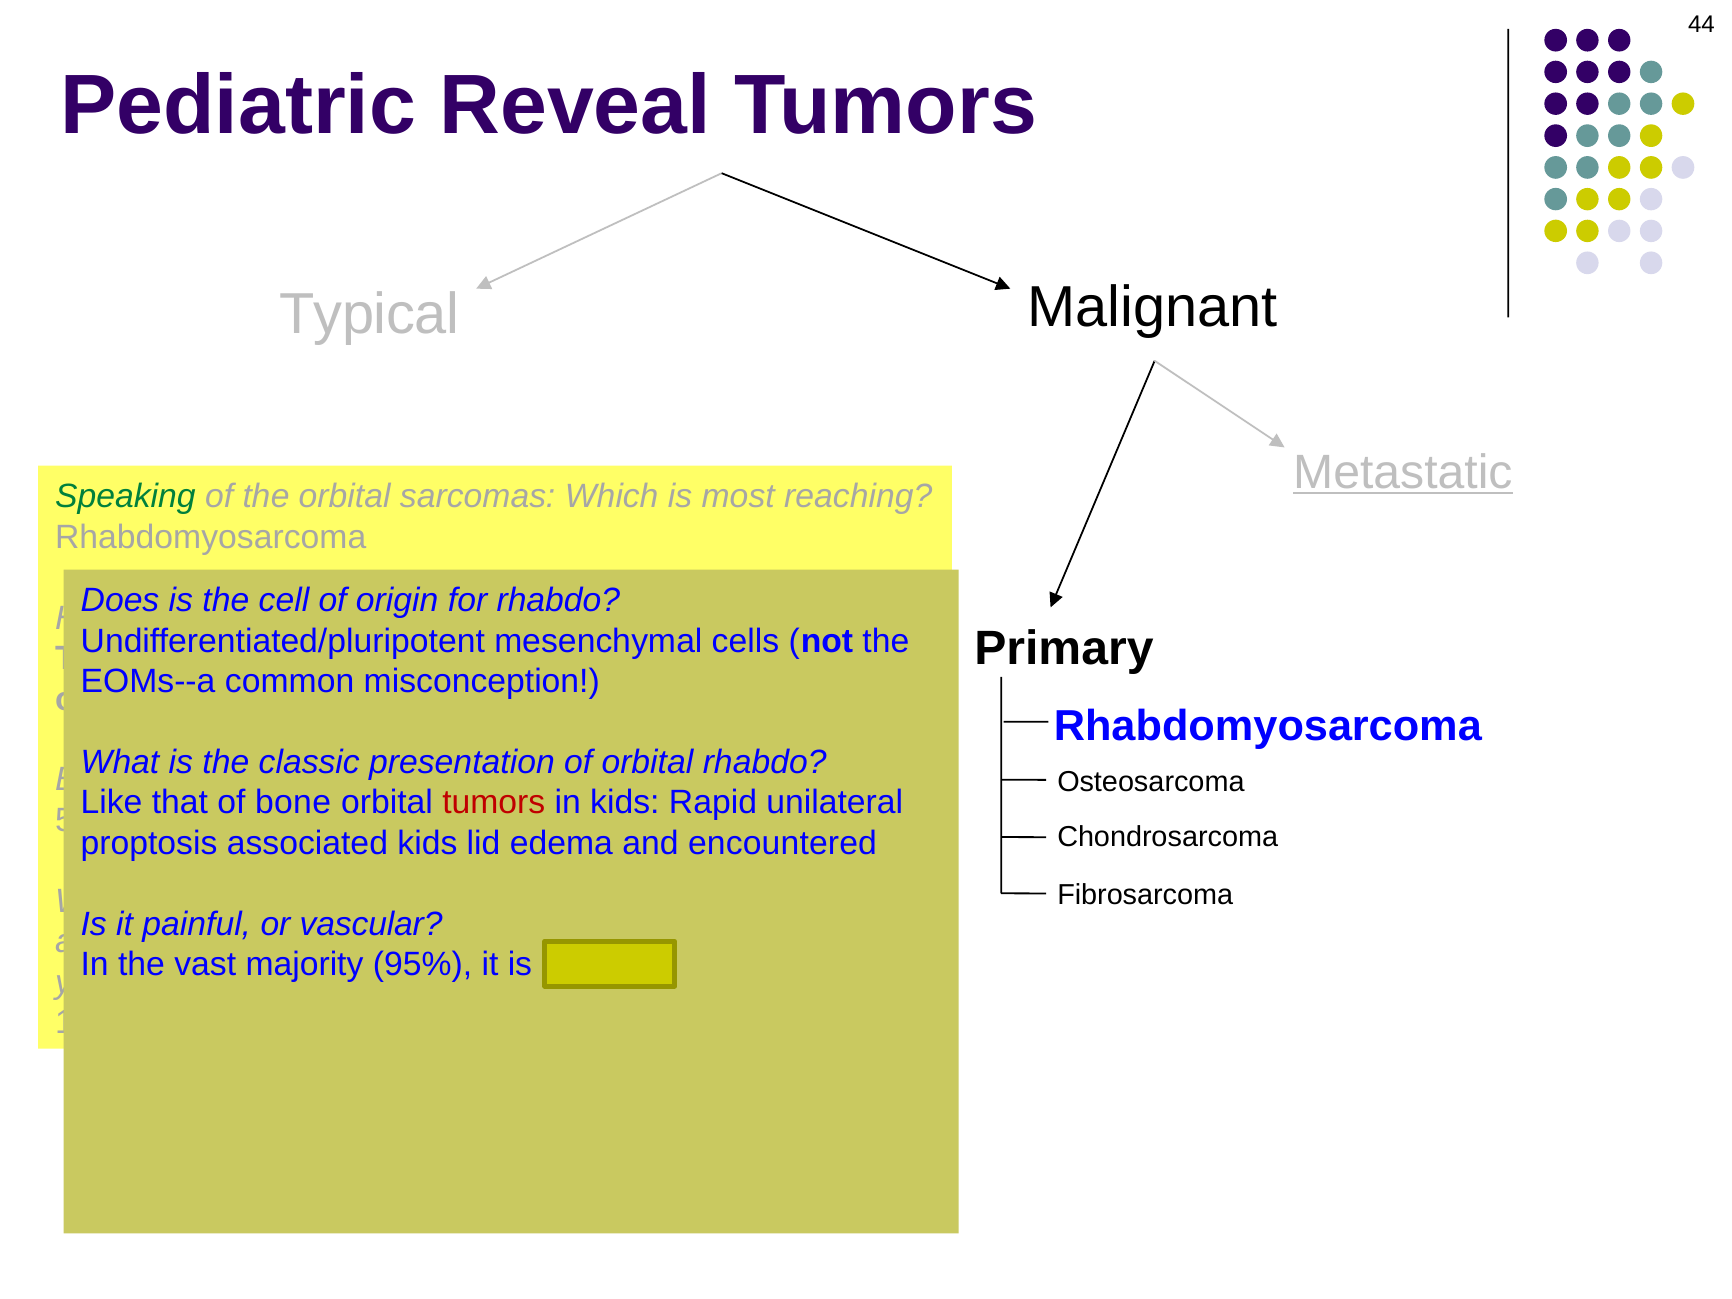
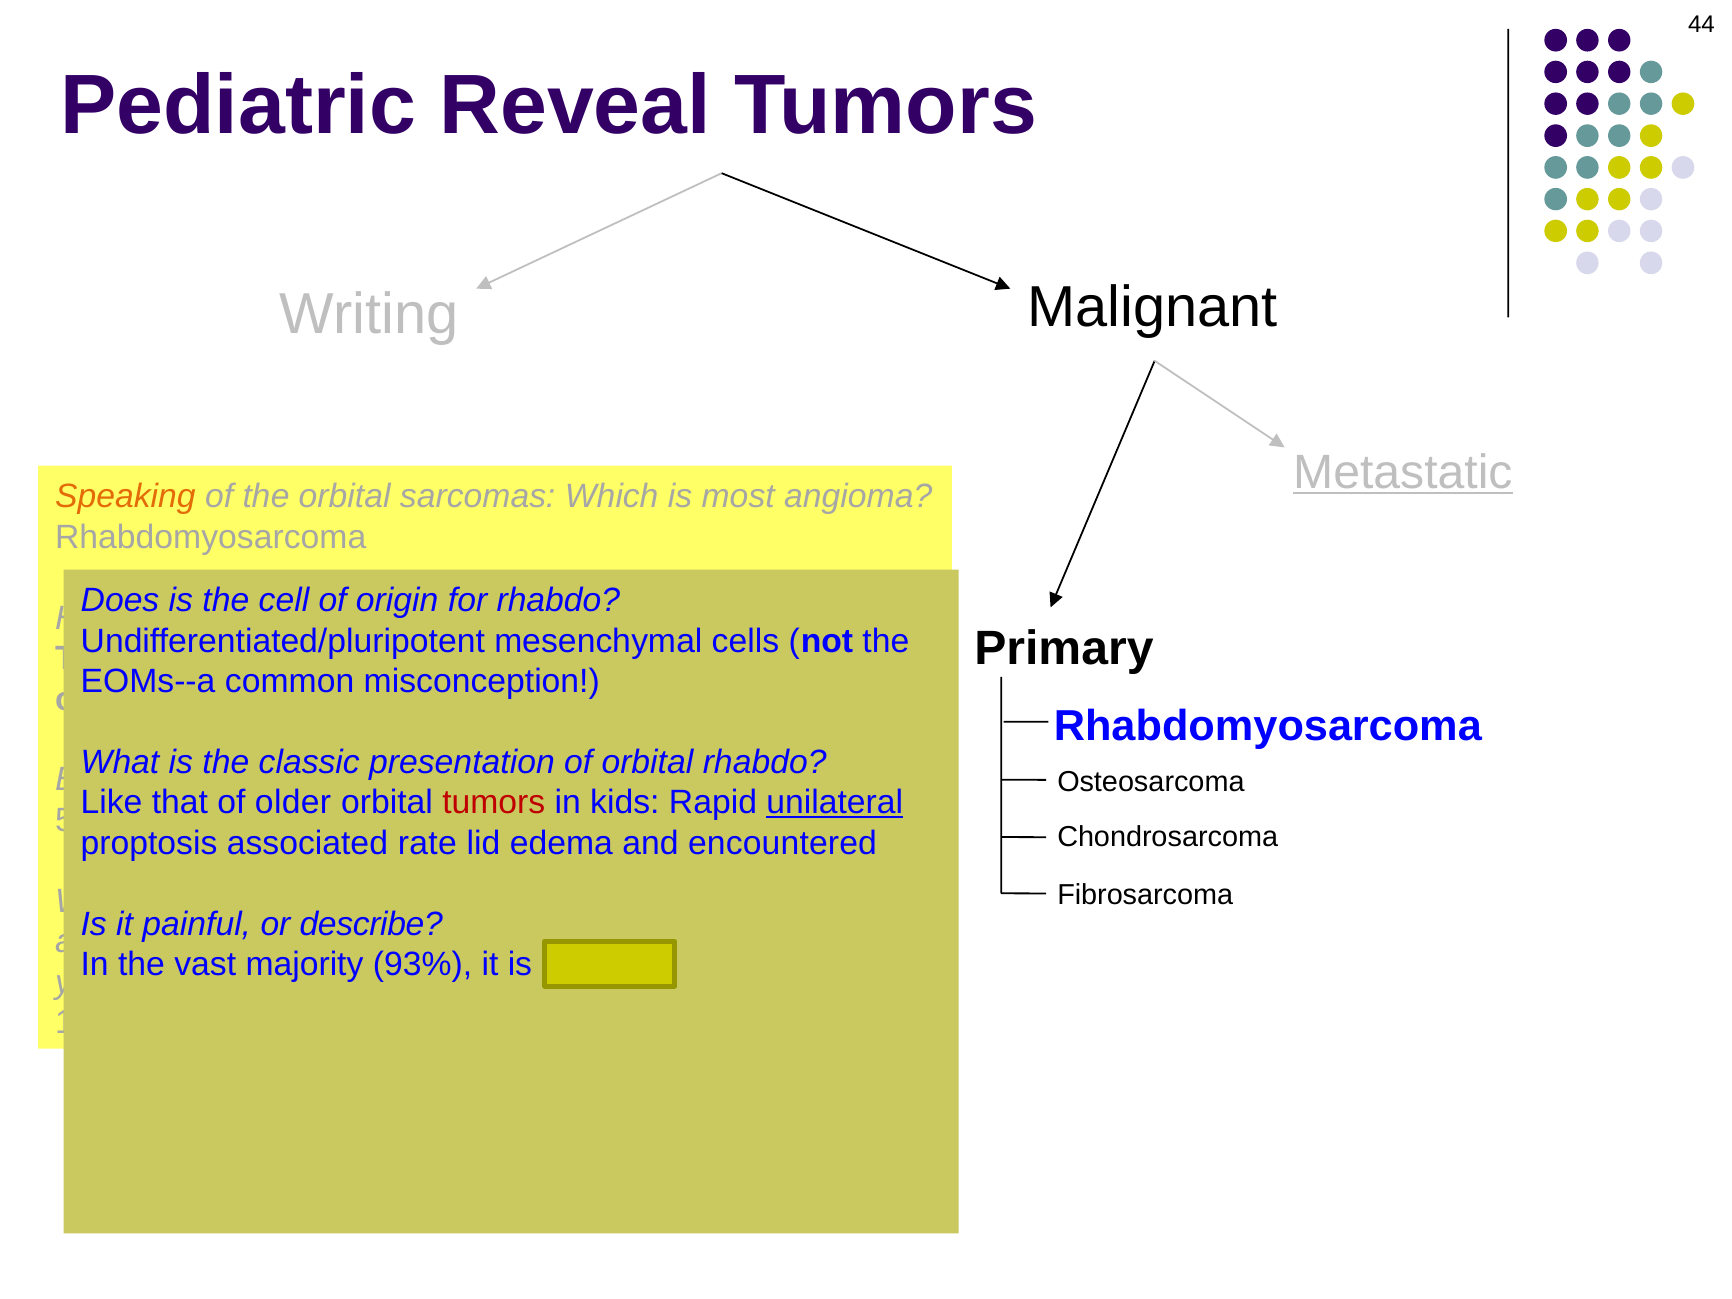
Typical: Typical -> Writing (369, 314)
Speaking colour: green -> orange (125, 497)
reaching: reaching -> angioma (858, 497)
bone: bone -> older (293, 803)
unilateral underline: none -> present (835, 803)
associated kids: kids -> rate (427, 843)
vascular: vascular -> describe (371, 924)
95%: 95% -> 93% (423, 965)
